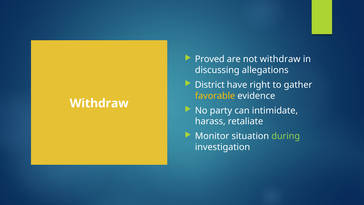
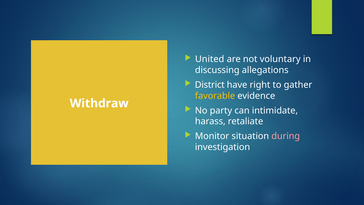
Proved: Proved -> United (210, 59)
not withdraw: withdraw -> voluntary (280, 59)
during colour: light green -> pink (286, 136)
